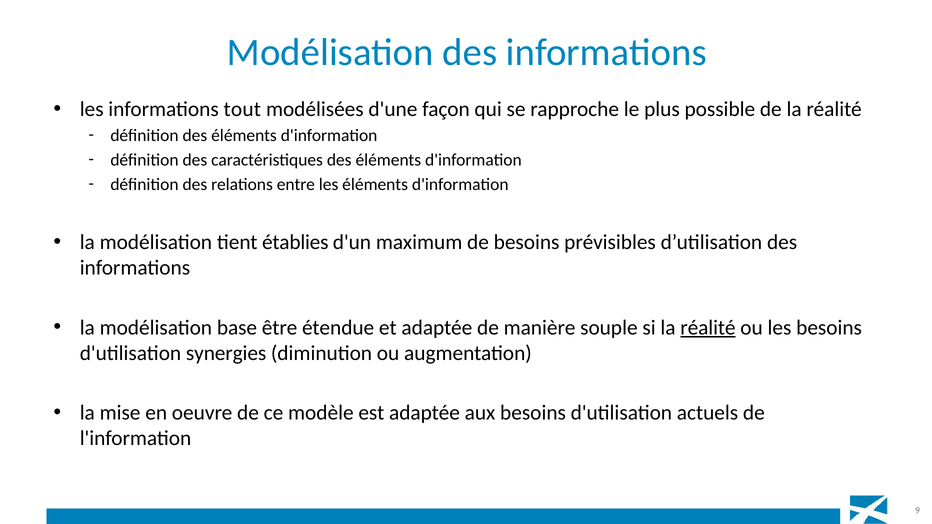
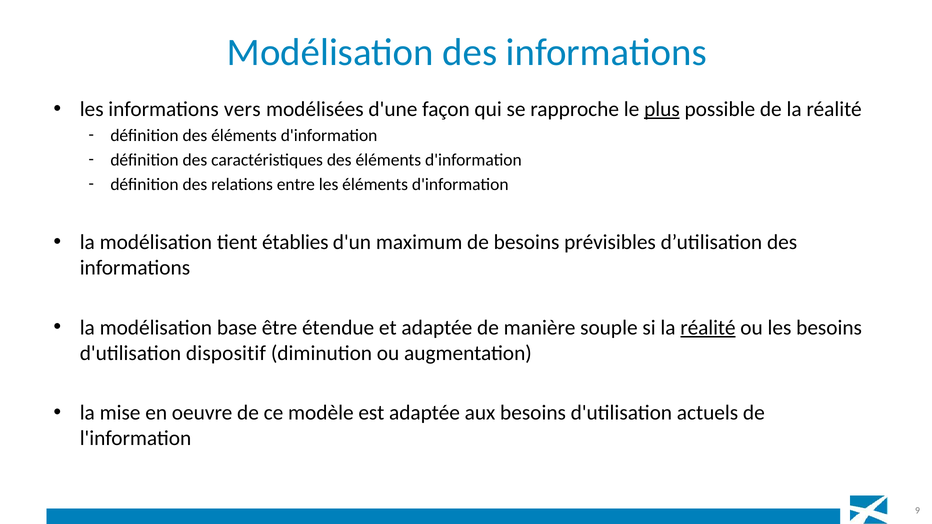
tout: tout -> vers (242, 109)
plus underline: none -> present (662, 109)
synergies: synergies -> dispositif (226, 353)
